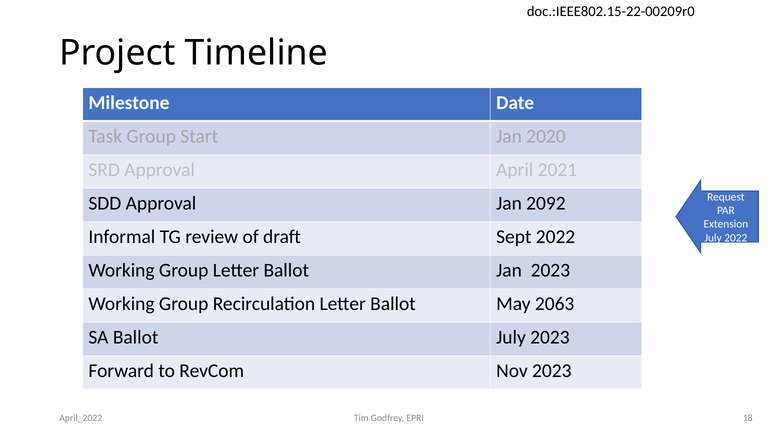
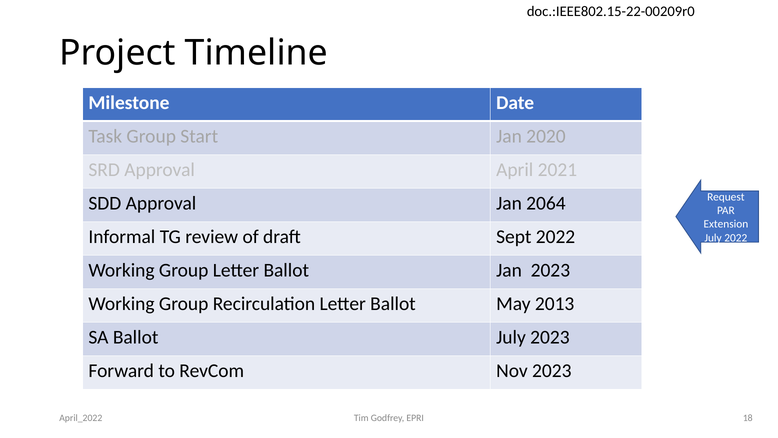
2092: 2092 -> 2064 (546, 203)
2063: 2063 -> 2013 (555, 303)
